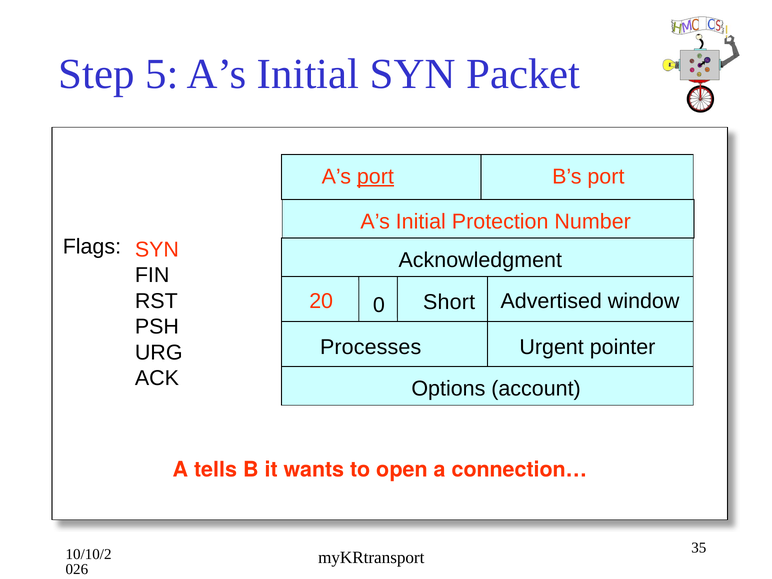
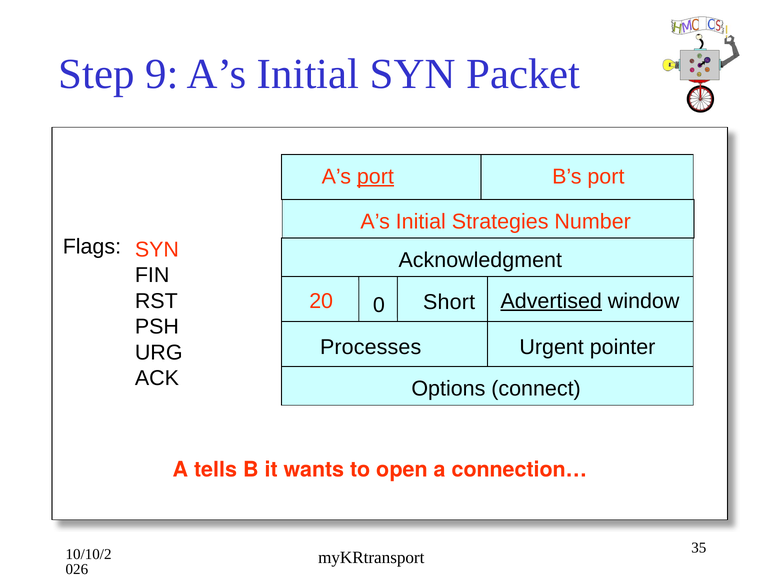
5: 5 -> 9 (162, 74)
Protection: Protection -> Strategies (500, 222)
Advertised underline: none -> present (551, 301)
account: account -> connect (536, 389)
